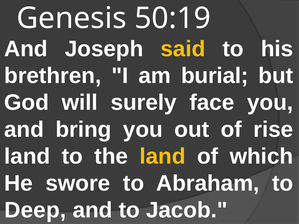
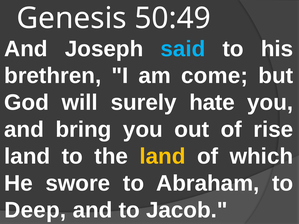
50:19: 50:19 -> 50:49 (173, 18)
said colour: yellow -> light blue (183, 49)
burial: burial -> come (215, 76)
face: face -> hate (212, 103)
